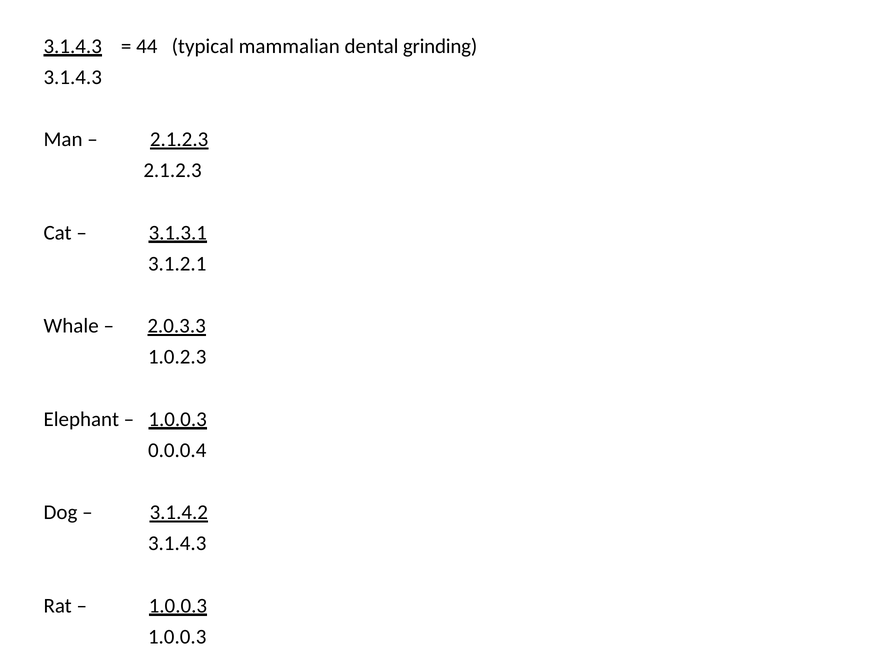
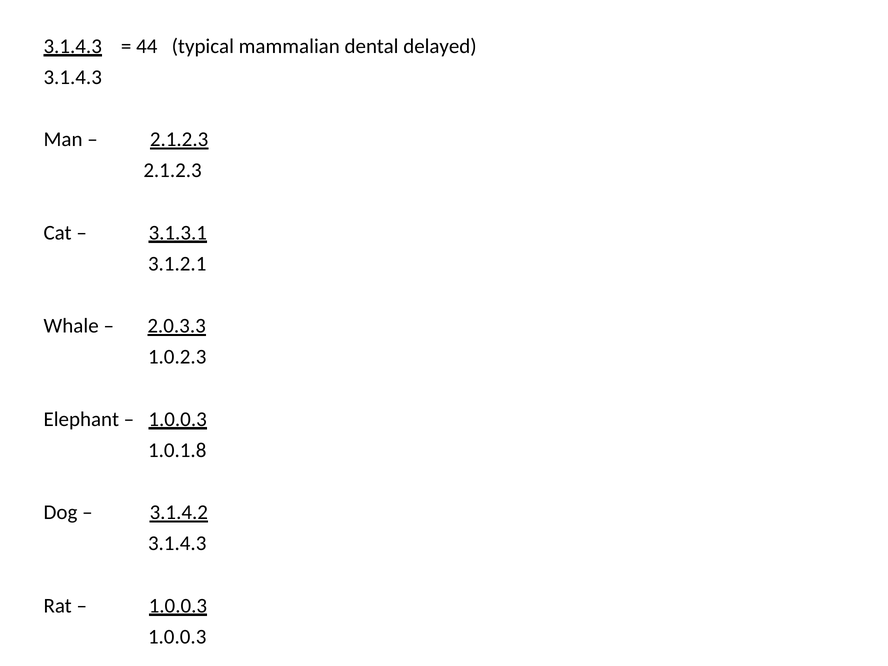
grinding: grinding -> delayed (440, 46)
0.0.0.4: 0.0.0.4 -> 1.0.1.8 (177, 450)
